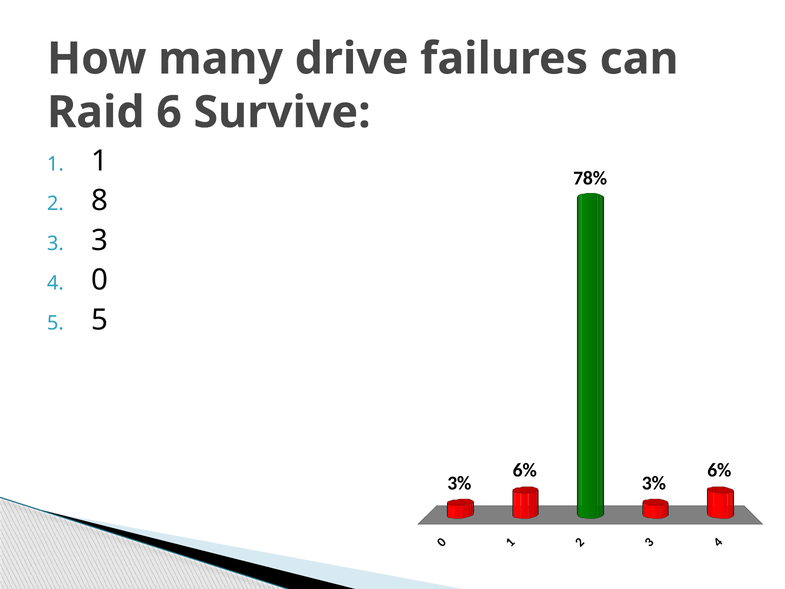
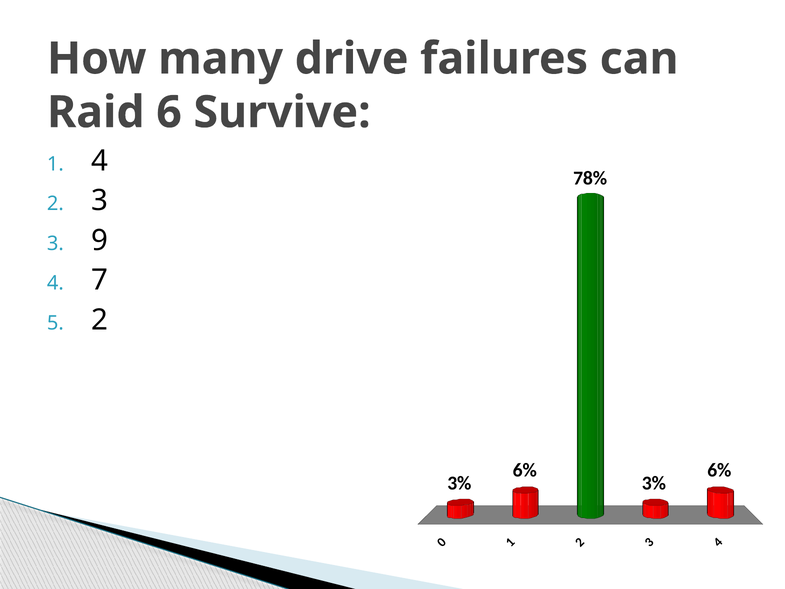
1 1: 1 -> 4 (100, 161)
8: 8 -> 3 (100, 201)
3 3: 3 -> 9 (100, 240)
4 0: 0 -> 7 (100, 280)
5: 5 -> 2 (100, 320)
